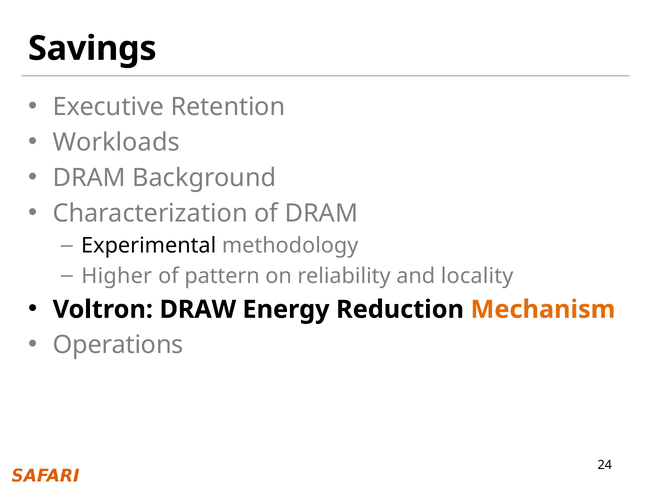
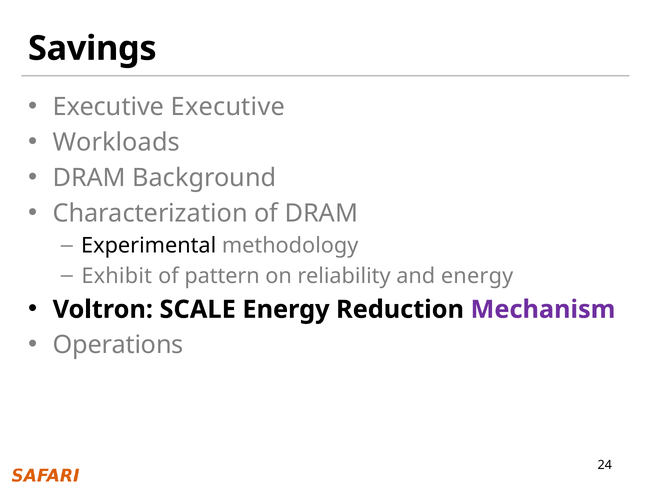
Executive Retention: Retention -> Executive (228, 107)
Higher: Higher -> Exhibit (117, 276)
and locality: locality -> energy (477, 276)
DRAW: DRAW -> SCALE (198, 310)
Mechanism colour: orange -> purple (543, 310)
